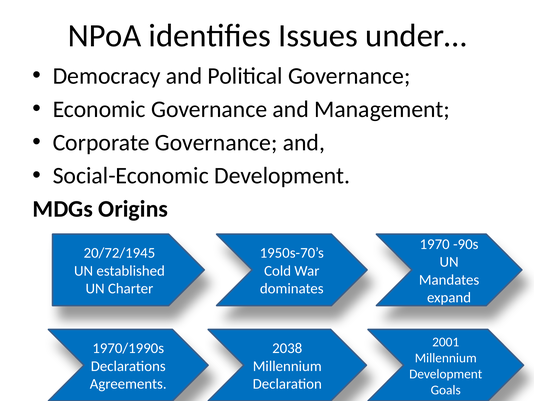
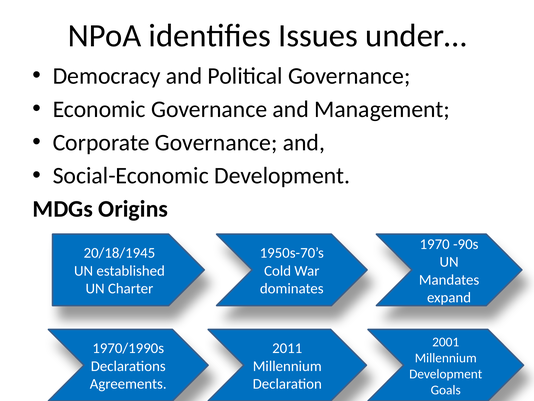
20/72/1945: 20/72/1945 -> 20/18/1945 (119, 253)
2038: 2038 -> 2011 (287, 348)
